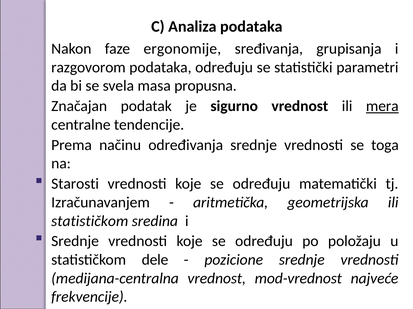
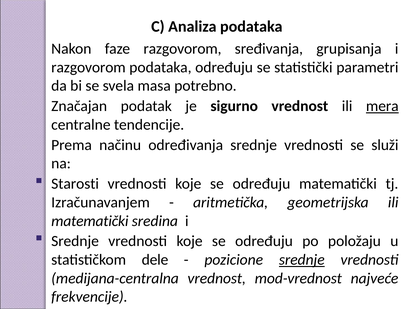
faze ergonomije: ergonomije -> razgovorom (182, 49)
propusna: propusna -> potrebno (205, 86)
toga: toga -> služi (385, 145)
statističkom: statističkom -> matematički (90, 221)
srednje underline: none -> present (302, 260)
